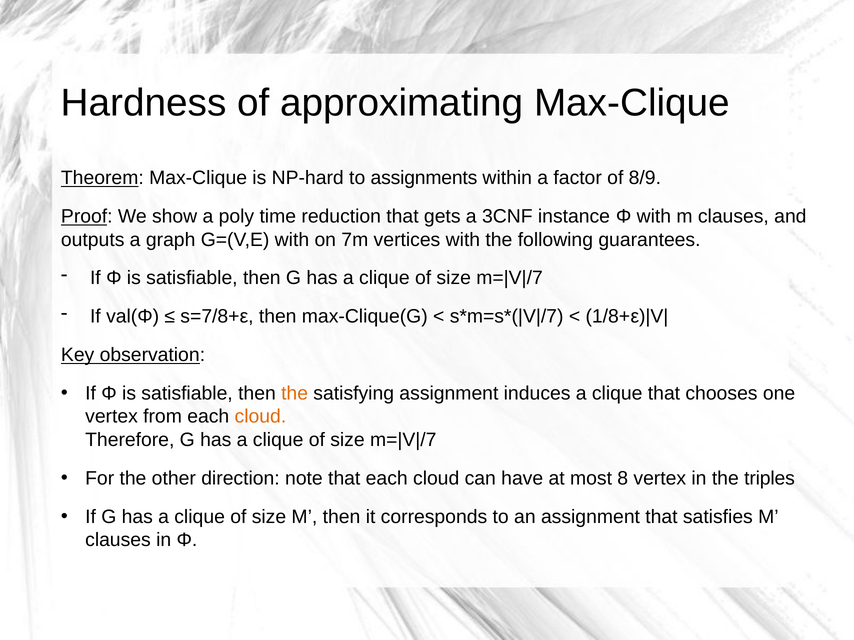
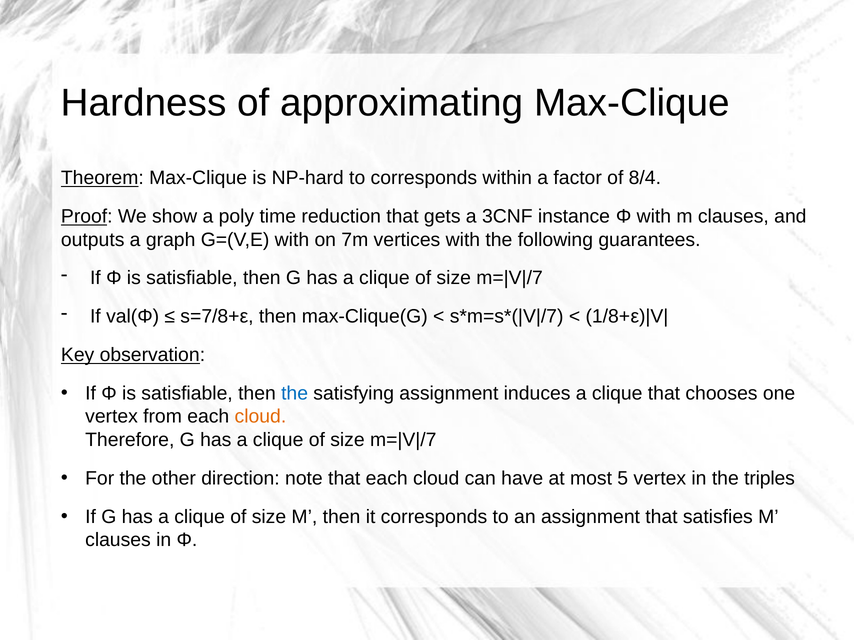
to assignments: assignments -> corresponds (424, 178)
8/9: 8/9 -> 8/4 (645, 178)
the colour: orange -> blue (295, 394)
8: 8 -> 5 (623, 479)
